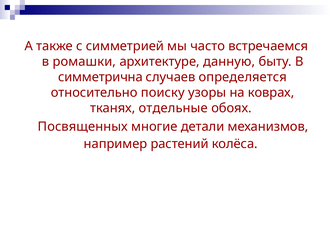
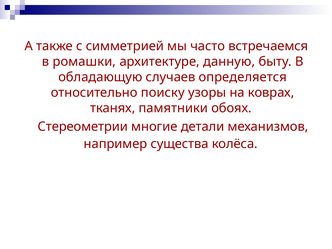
симметрична: симметрична -> обладающую (100, 77)
отдельные: отдельные -> памятники (173, 108)
Посвященных: Посвященных -> Стереометрии (83, 127)
растений: растений -> существа (180, 144)
